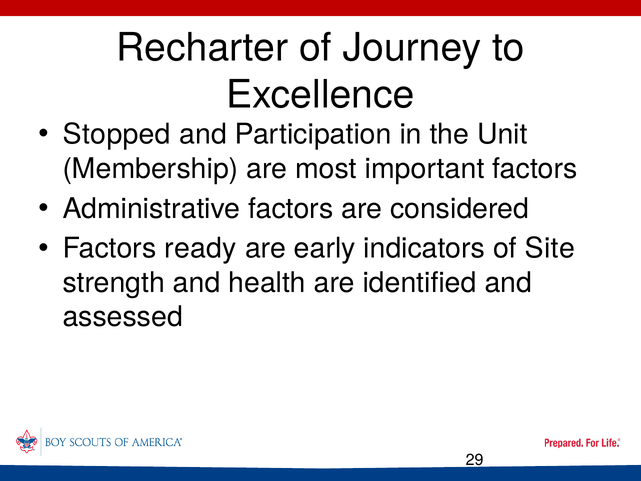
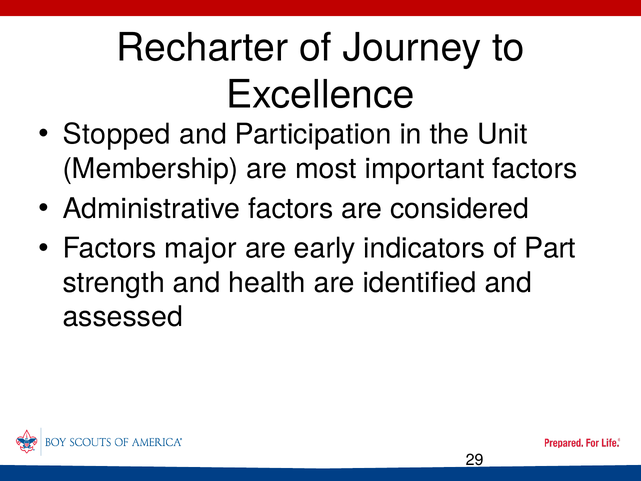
ready: ready -> major (201, 248)
Site: Site -> Part (550, 248)
